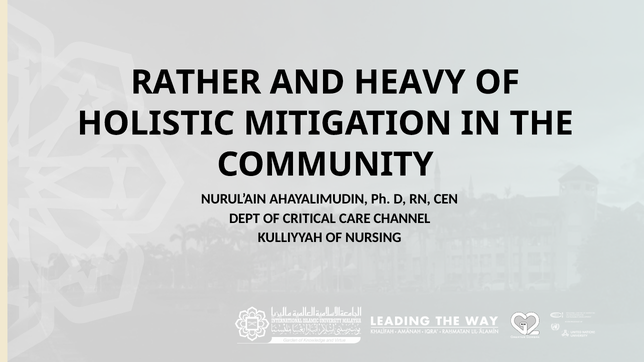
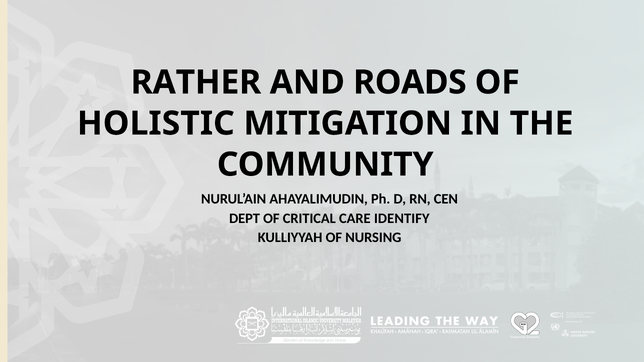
HEAVY: HEAVY -> ROADS (410, 83)
CHANNEL: CHANNEL -> IDENTIFY (402, 219)
